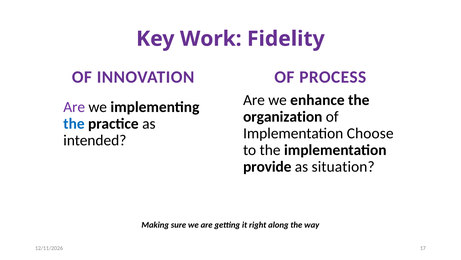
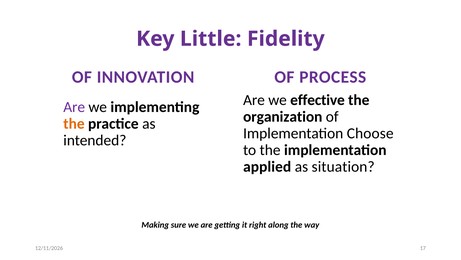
Work: Work -> Little (211, 39)
enhance: enhance -> effective (318, 100)
the colour: blue -> orange (74, 123)
provide: provide -> applied (267, 166)
